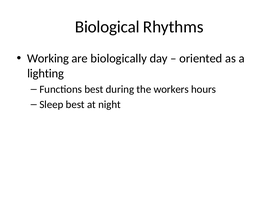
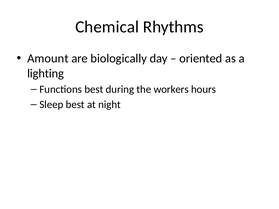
Biological: Biological -> Chemical (107, 27)
Working: Working -> Amount (48, 59)
